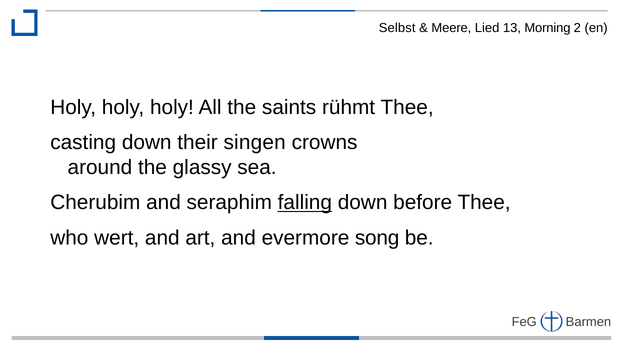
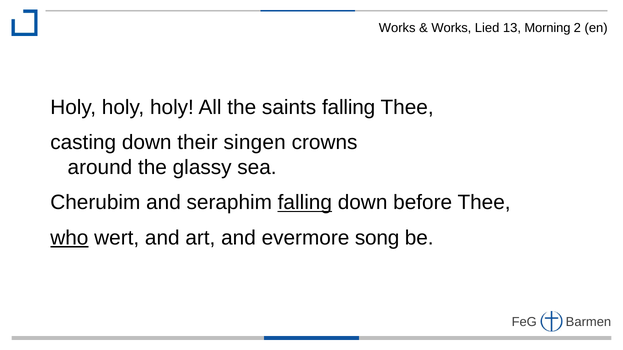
Selbst: Selbst -> Works (397, 28)
Meere: Meere -> Works (451, 28)
saints rühmt: rühmt -> falling (349, 107)
who underline: none -> present (69, 238)
